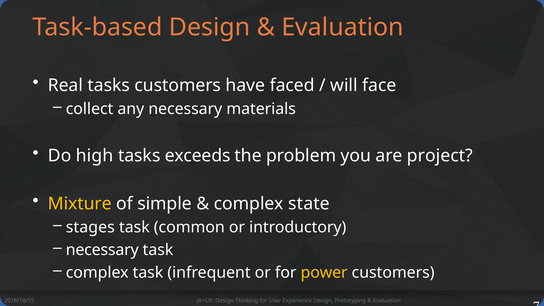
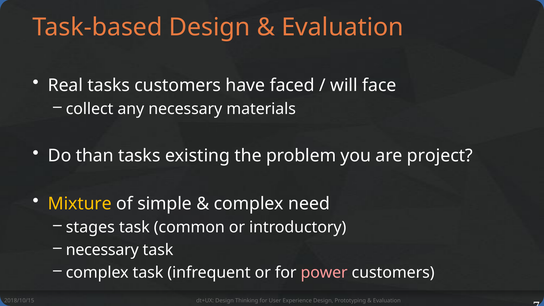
high: high -> than (95, 156)
exceeds: exceeds -> existing (198, 156)
state: state -> need (309, 204)
power colour: yellow -> pink (324, 273)
